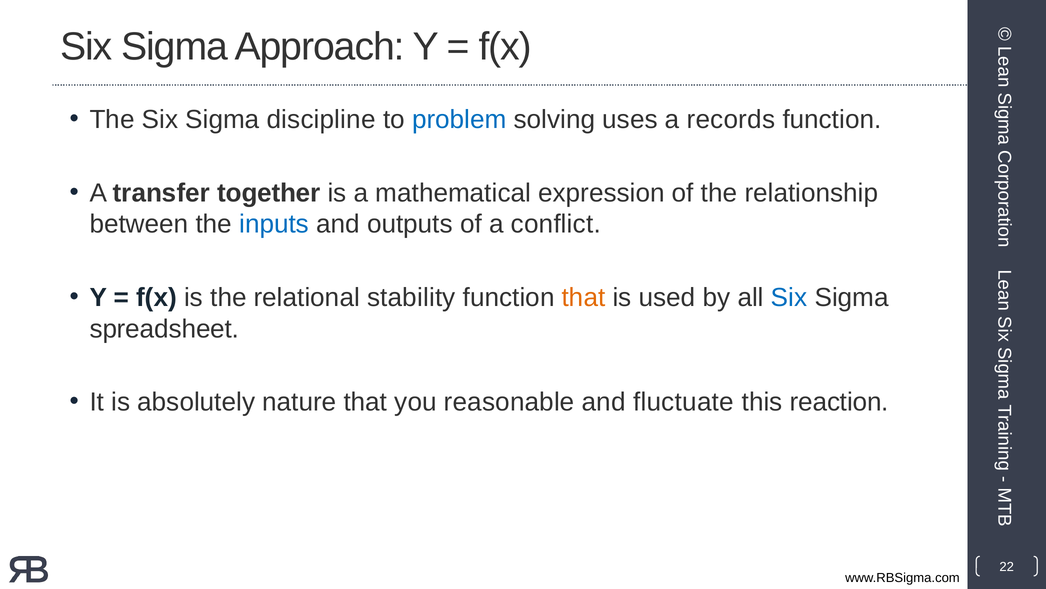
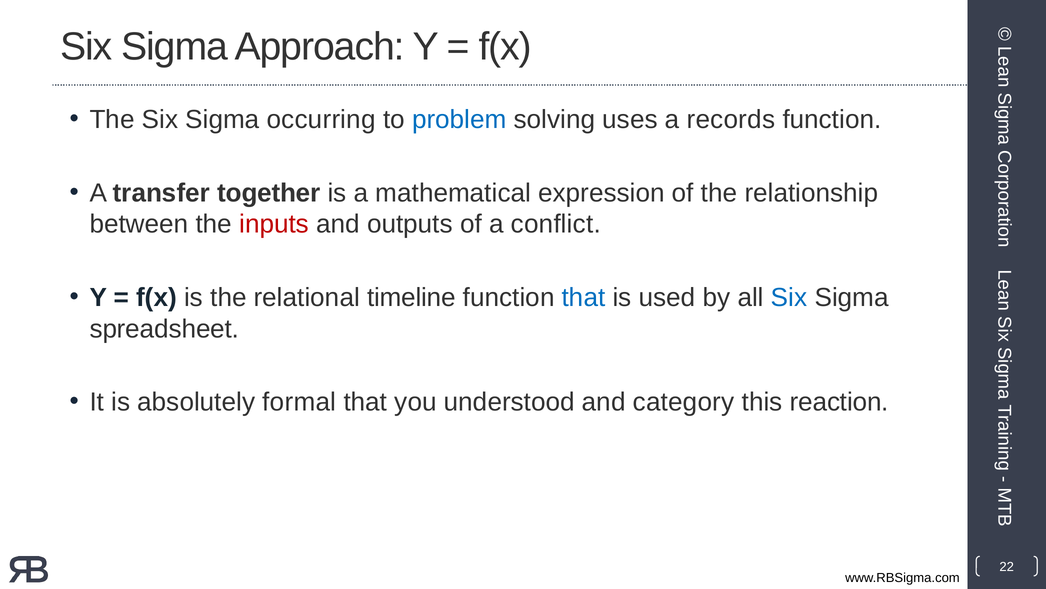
discipline: discipline -> occurring (321, 120)
inputs colour: blue -> red (274, 224)
stability: stability -> timeline (412, 297)
that colour: orange -> blue (584, 297)
nature: nature -> formal (299, 402)
reasonable: reasonable -> understood (509, 402)
fluctuate: fluctuate -> category (684, 402)
